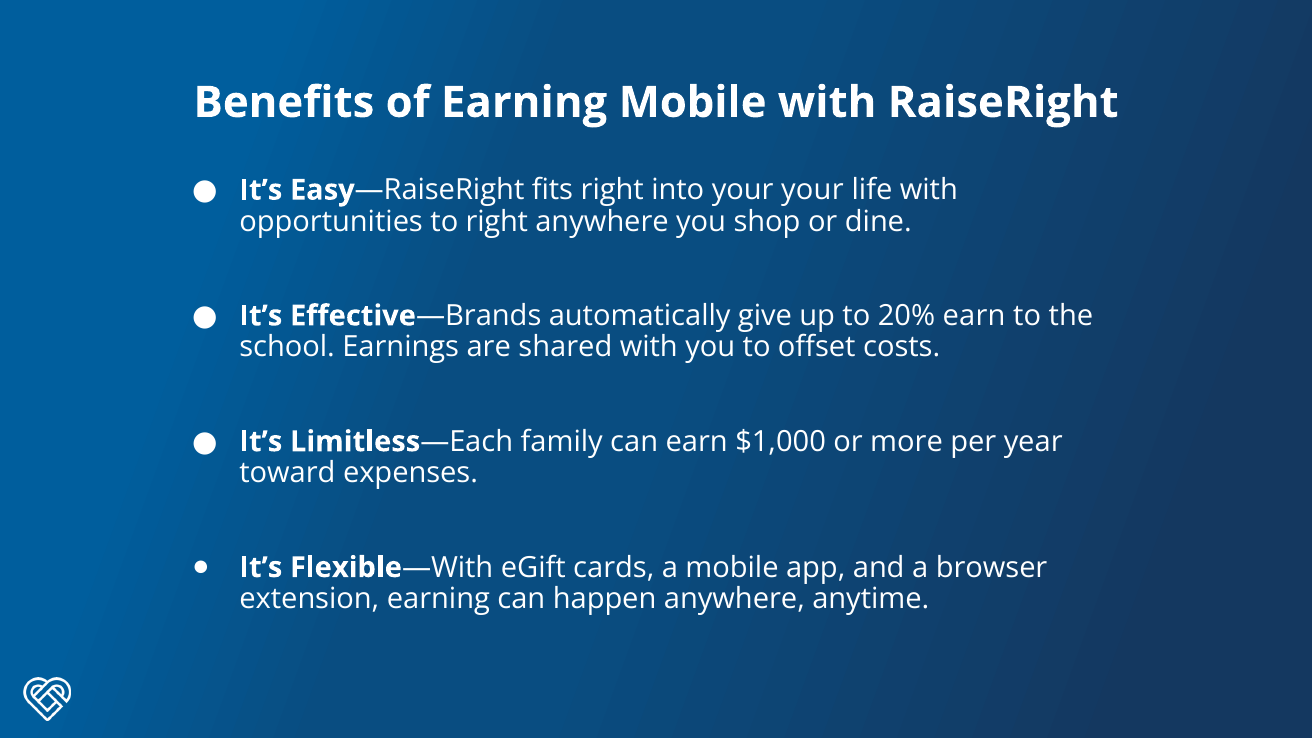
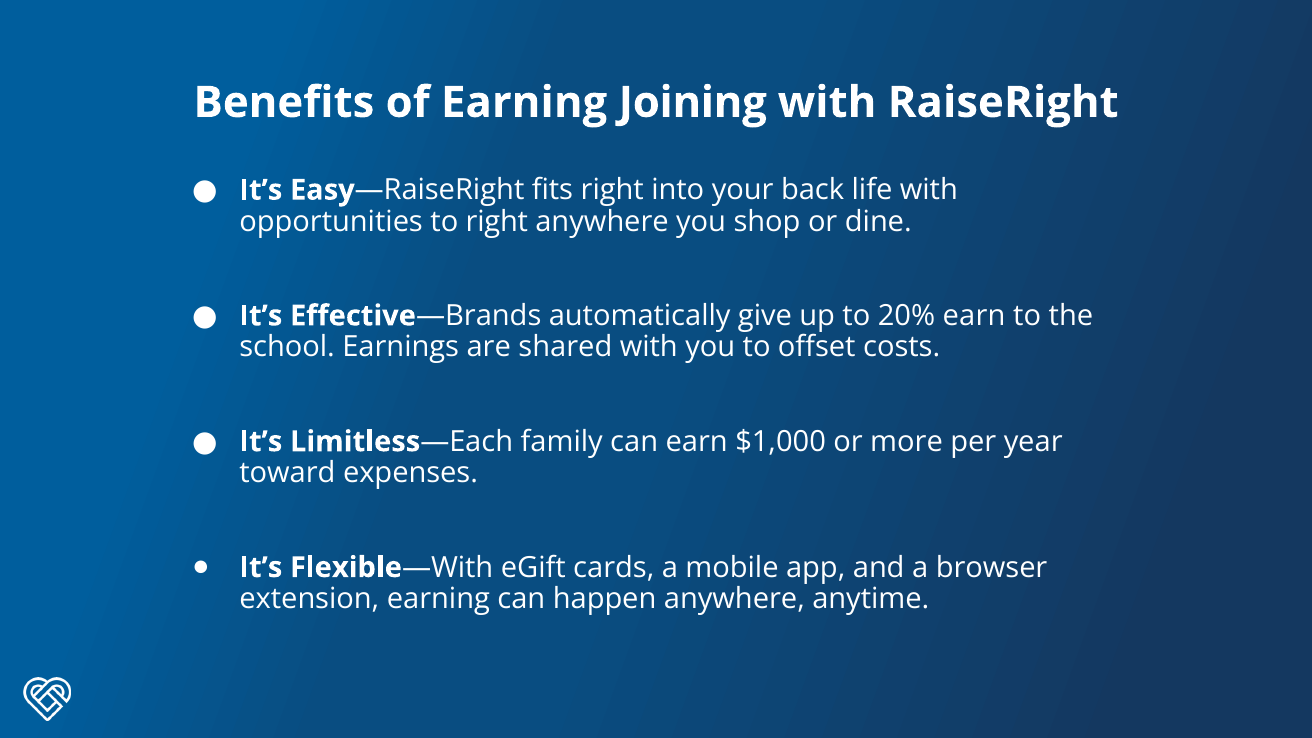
Earning Mobile: Mobile -> Joining (693, 103)
your your: your -> back (813, 190)
